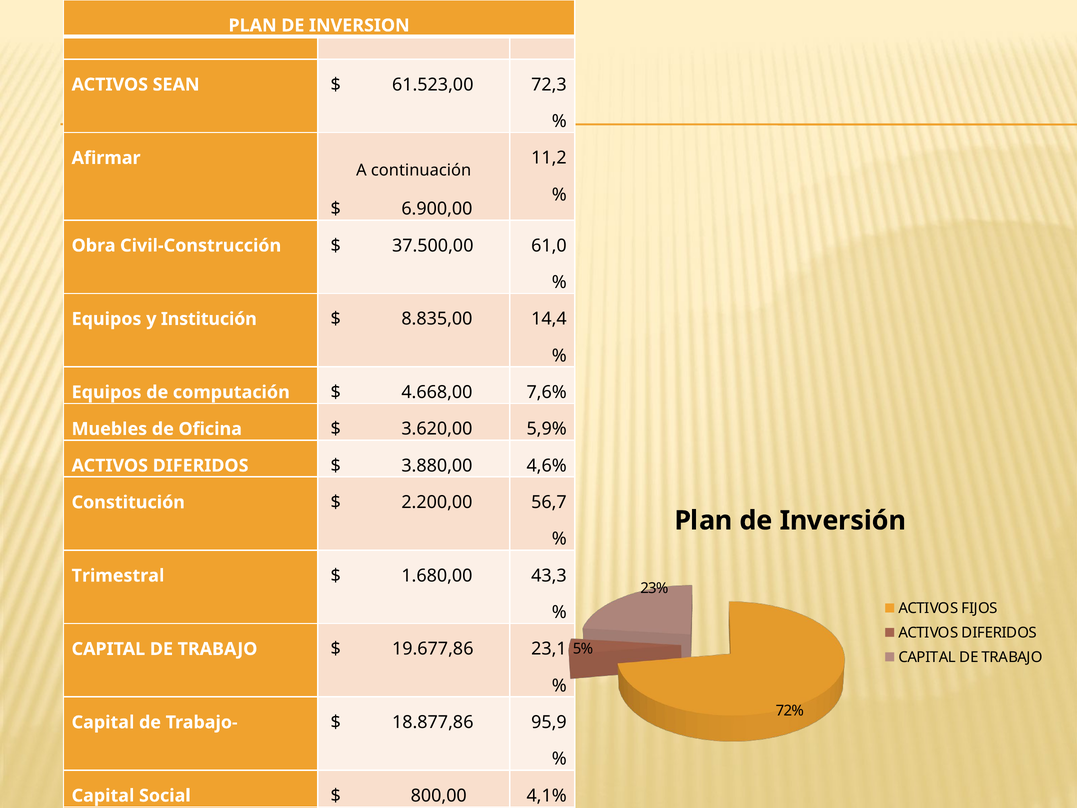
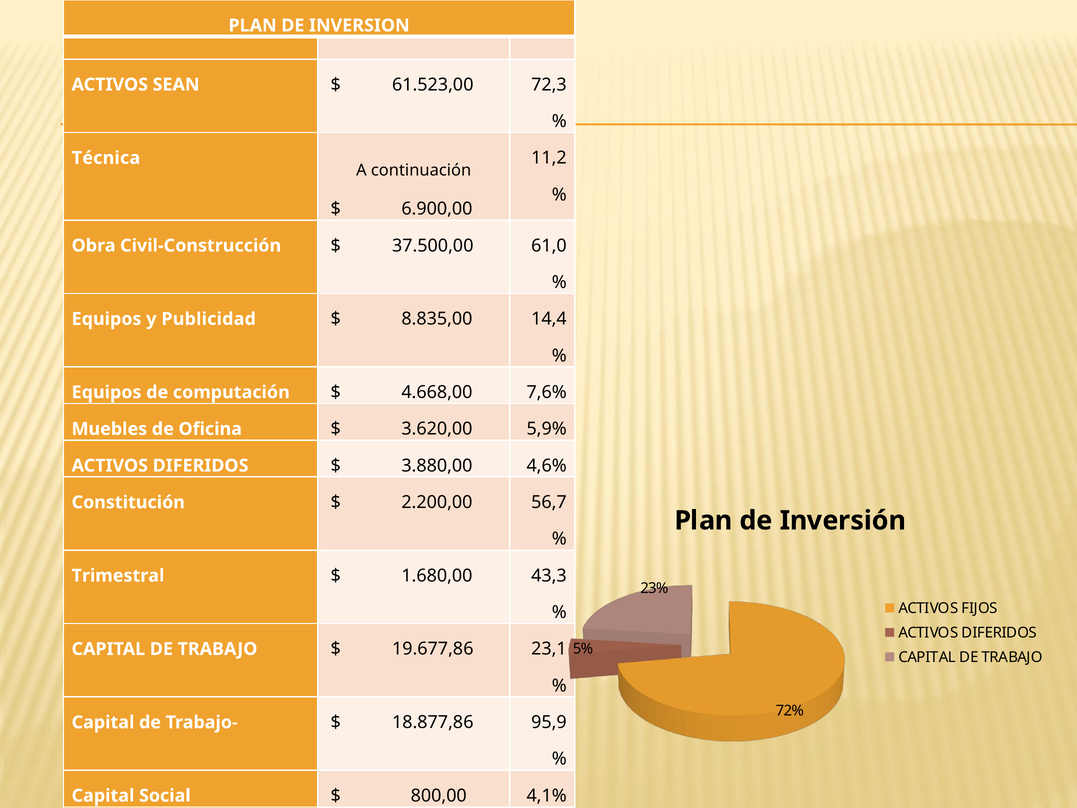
Afirmar: Afirmar -> Técnica (106, 158)
Institución: Institución -> Publicidad (209, 319)
